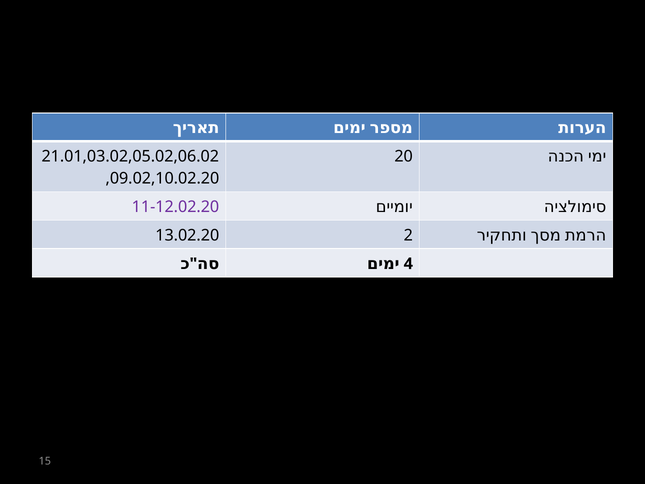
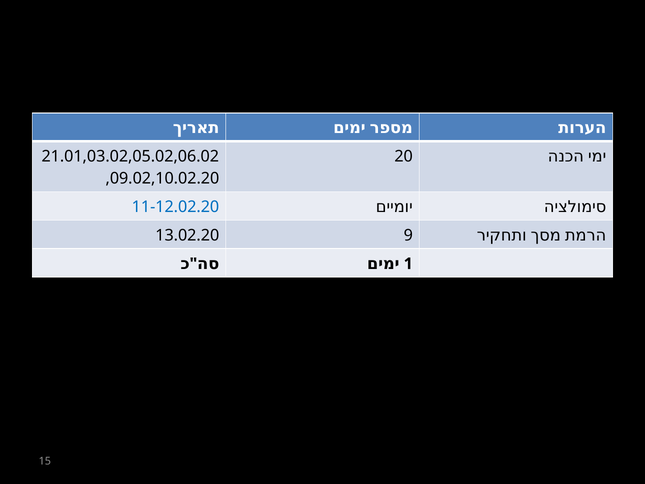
11-12.02.20 colour: purple -> blue (175, 207)
2: 2 -> 9 (408, 235)
4: 4 -> 1 (408, 264)
